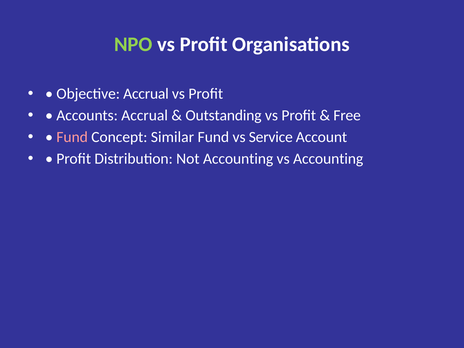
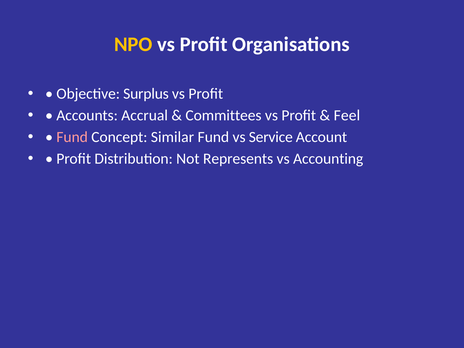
NPO colour: light green -> yellow (133, 44)
Objective Accrual: Accrual -> Surplus (146, 94)
Outstanding: Outstanding -> Committees (223, 116)
Free: Free -> Feel (347, 116)
Not Accounting: Accounting -> Represents (238, 159)
